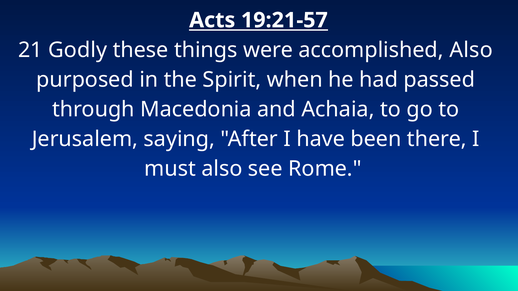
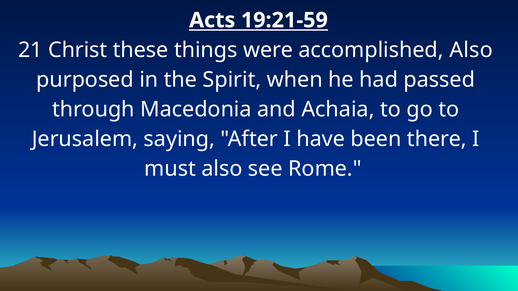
19:21-57: 19:21-57 -> 19:21-59 (284, 20)
Godly: Godly -> Christ (78, 50)
